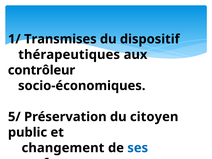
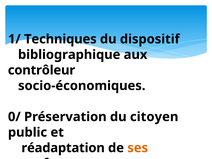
Transmises: Transmises -> Techniques (60, 39)
thérapeutiques: thérapeutiques -> bibliographique (69, 55)
5/: 5/ -> 0/ (14, 117)
changement: changement -> réadaptation (63, 148)
ses colour: blue -> orange (138, 148)
